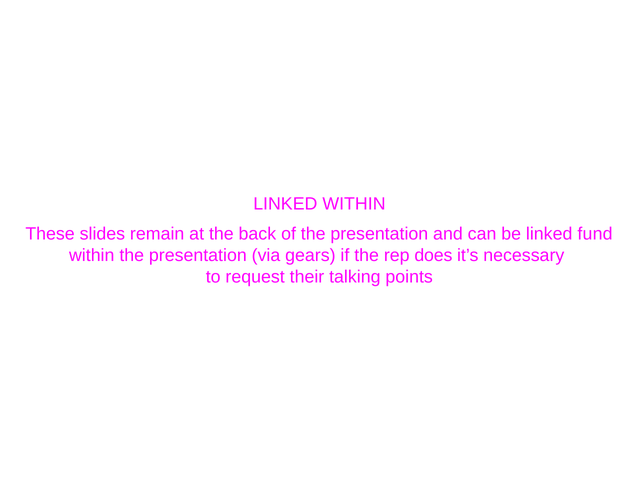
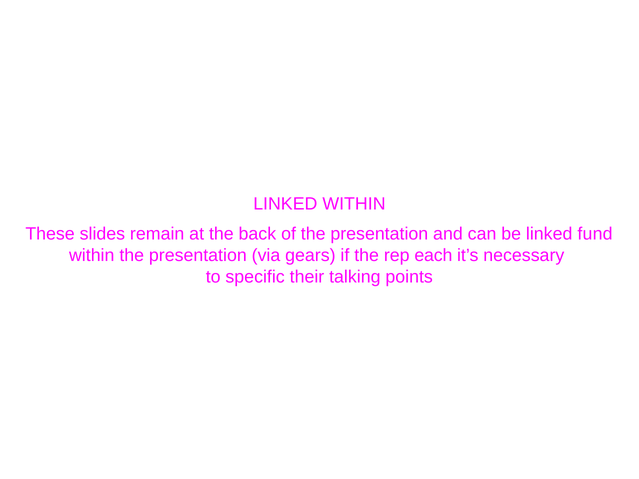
does: does -> each (433, 256)
request: request -> specific (255, 277)
